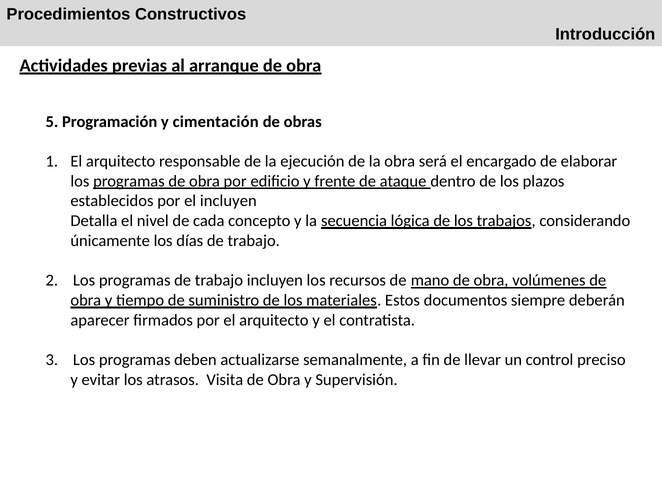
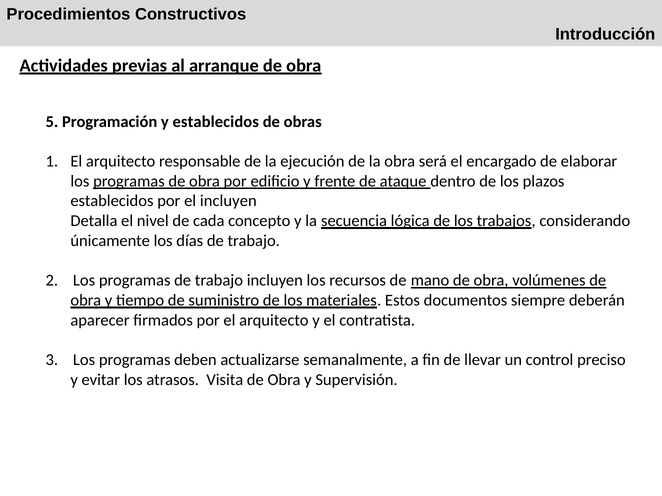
y cimentación: cimentación -> establecidos (216, 122)
